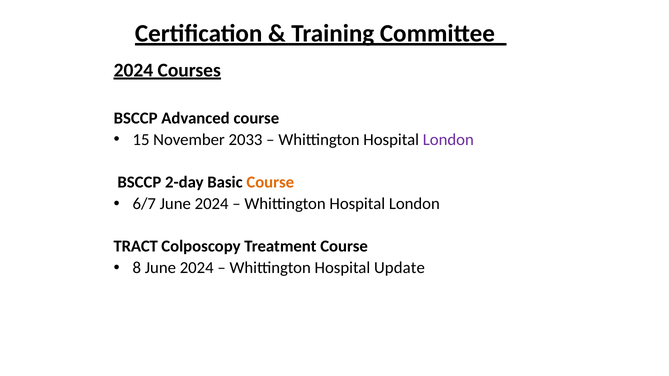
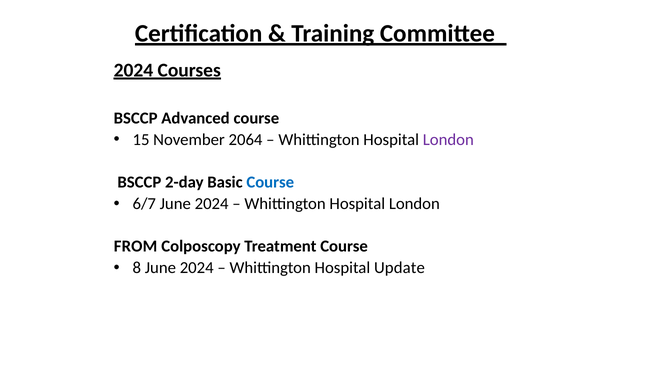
2033: 2033 -> 2064 (246, 140)
Course colour: orange -> blue (270, 182)
TRACT: TRACT -> FROM (136, 247)
